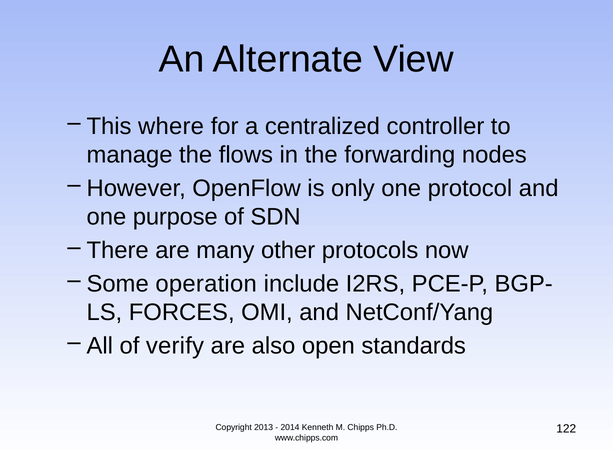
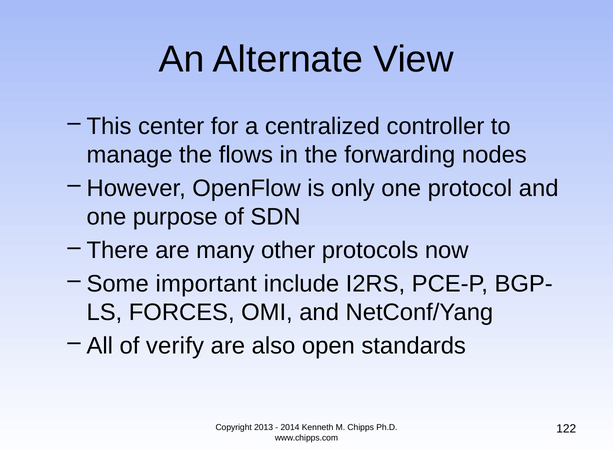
where: where -> center (171, 126)
operation: operation -> important (206, 284)
